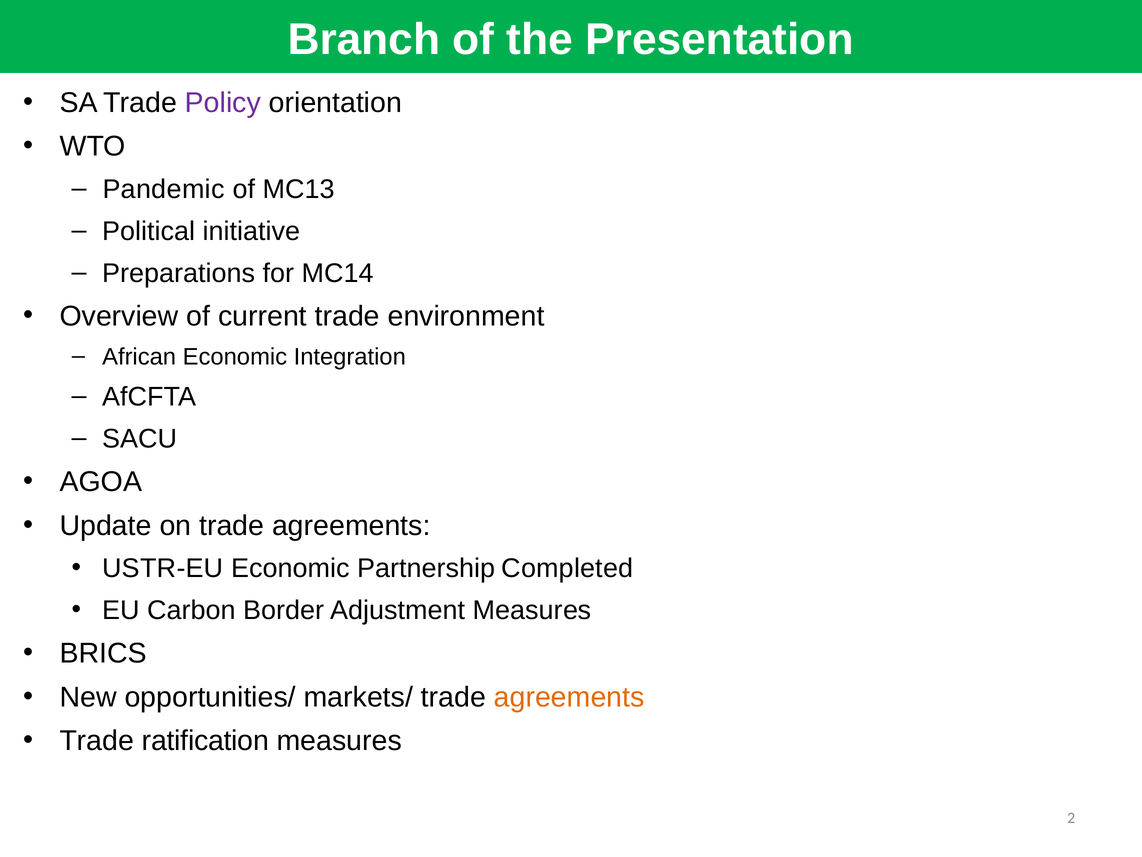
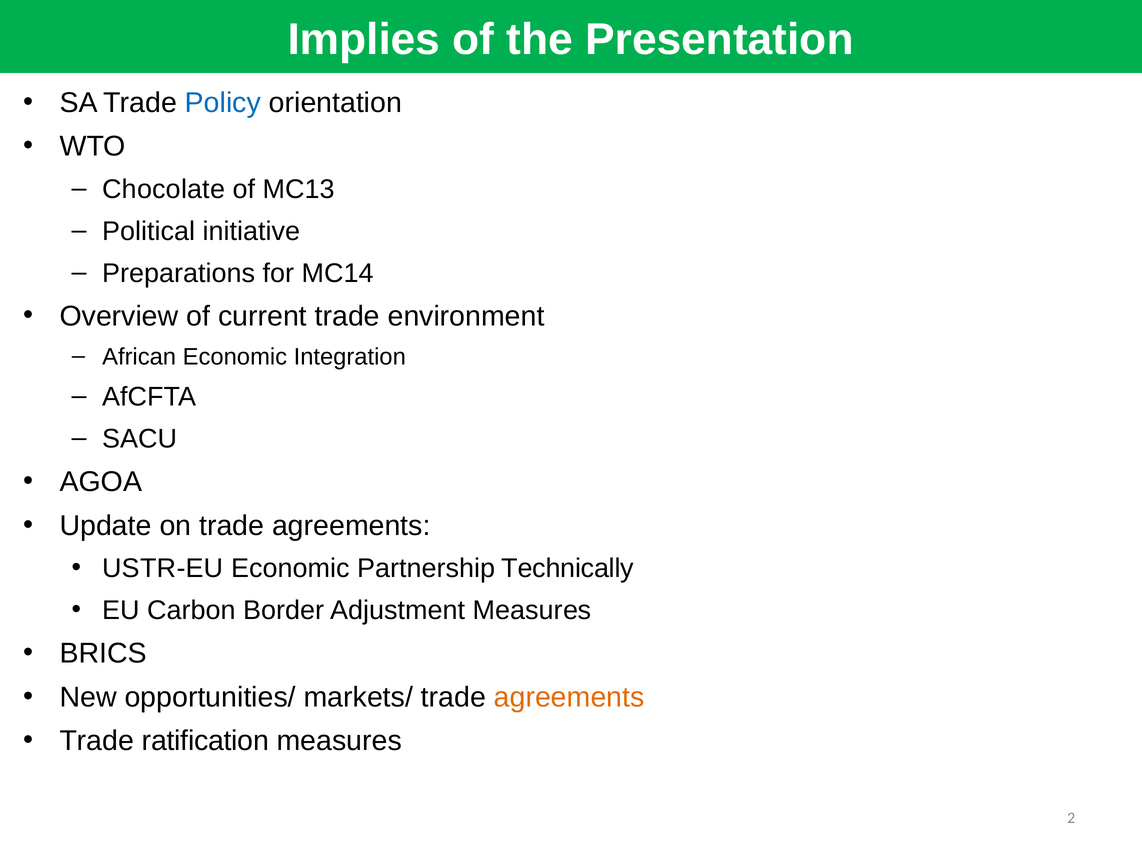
Branch: Branch -> Implies (364, 40)
Policy colour: purple -> blue (223, 103)
Pandemic: Pandemic -> Chocolate (164, 189)
Completed: Completed -> Technically (568, 568)
